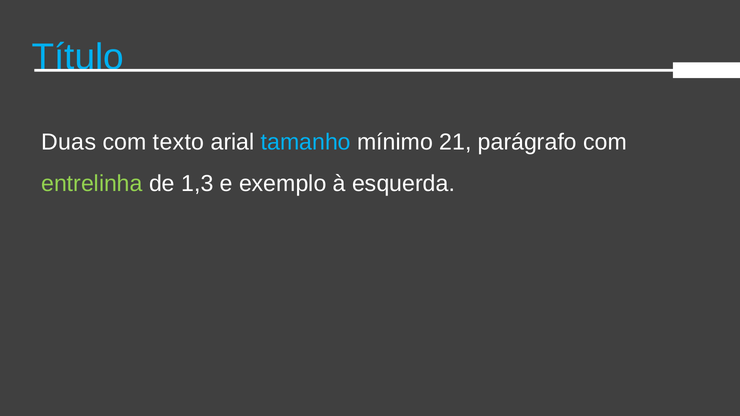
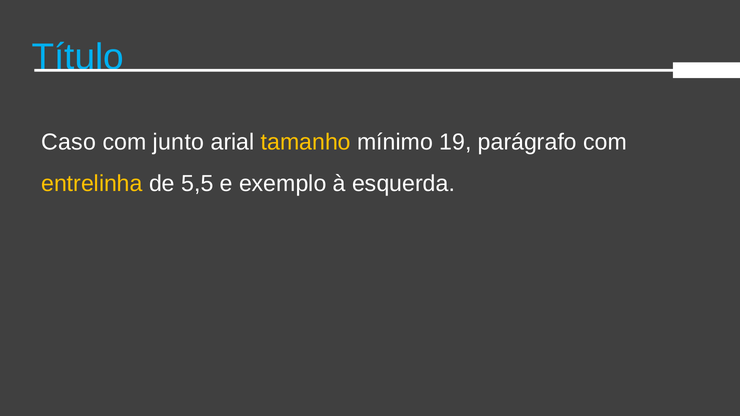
Duas: Duas -> Caso (69, 142)
texto: texto -> junto (178, 142)
tamanho colour: light blue -> yellow (306, 142)
21: 21 -> 19 (455, 142)
entrelinha colour: light green -> yellow (92, 184)
1,3: 1,3 -> 5,5 (197, 184)
